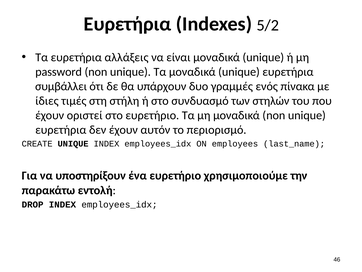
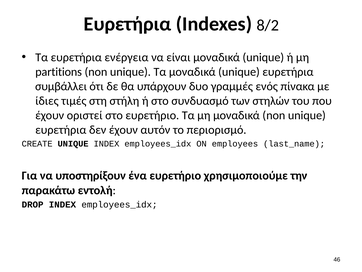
5/2: 5/2 -> 8/2 (268, 25)
αλλάξεις: αλλάξεις -> ενέργεια (127, 57)
password: password -> partitions (59, 72)
